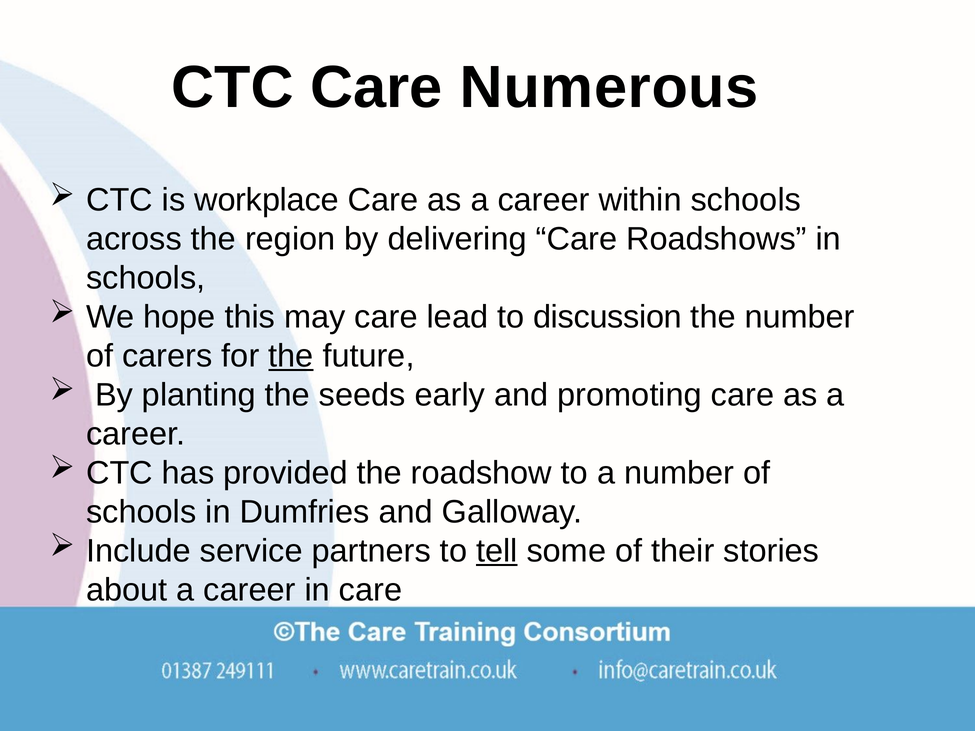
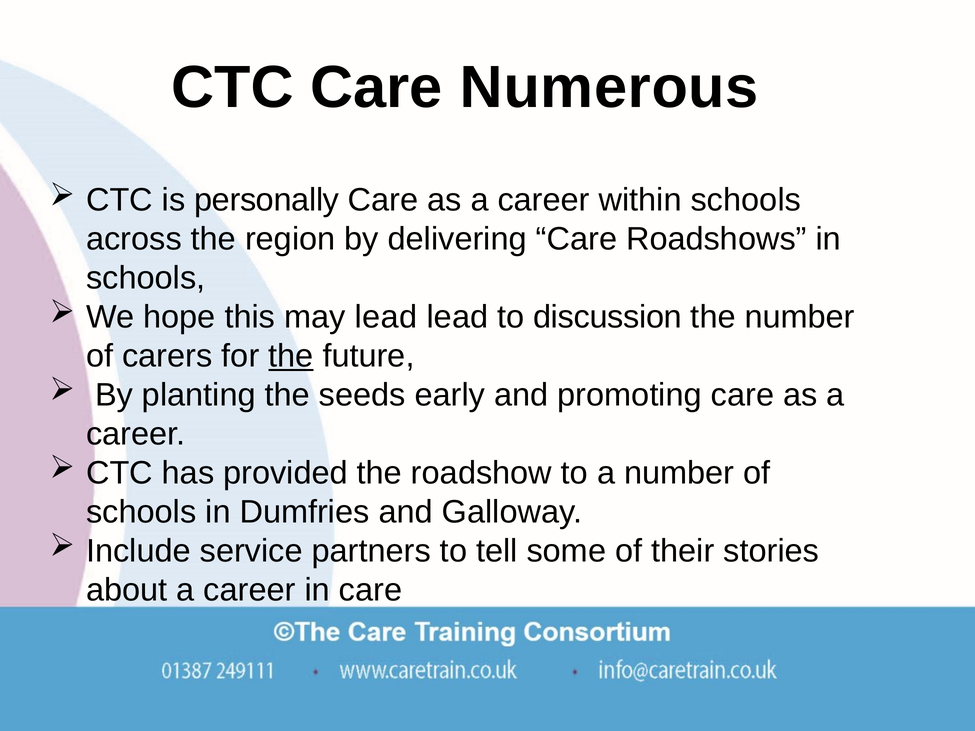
workplace: workplace -> personally (267, 200)
may care: care -> lead (386, 317)
tell underline: present -> none (497, 551)
